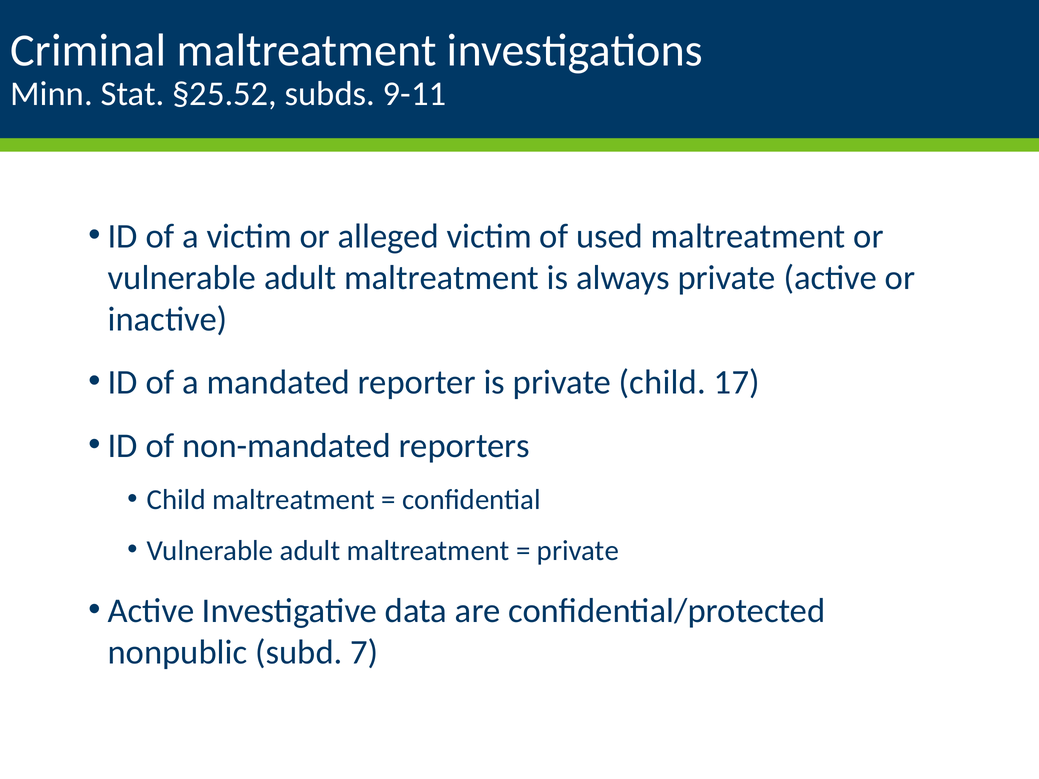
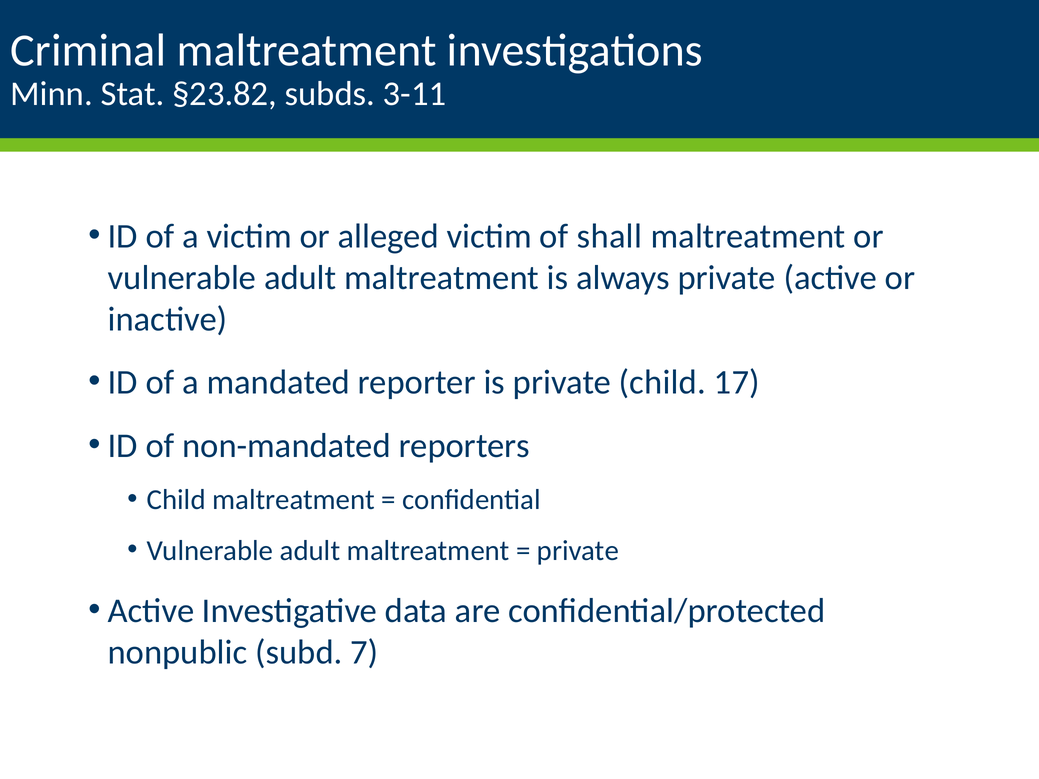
§25.52: §25.52 -> §23.82 (225, 94)
9-11: 9-11 -> 3-11 (414, 94)
used: used -> shall (609, 236)
